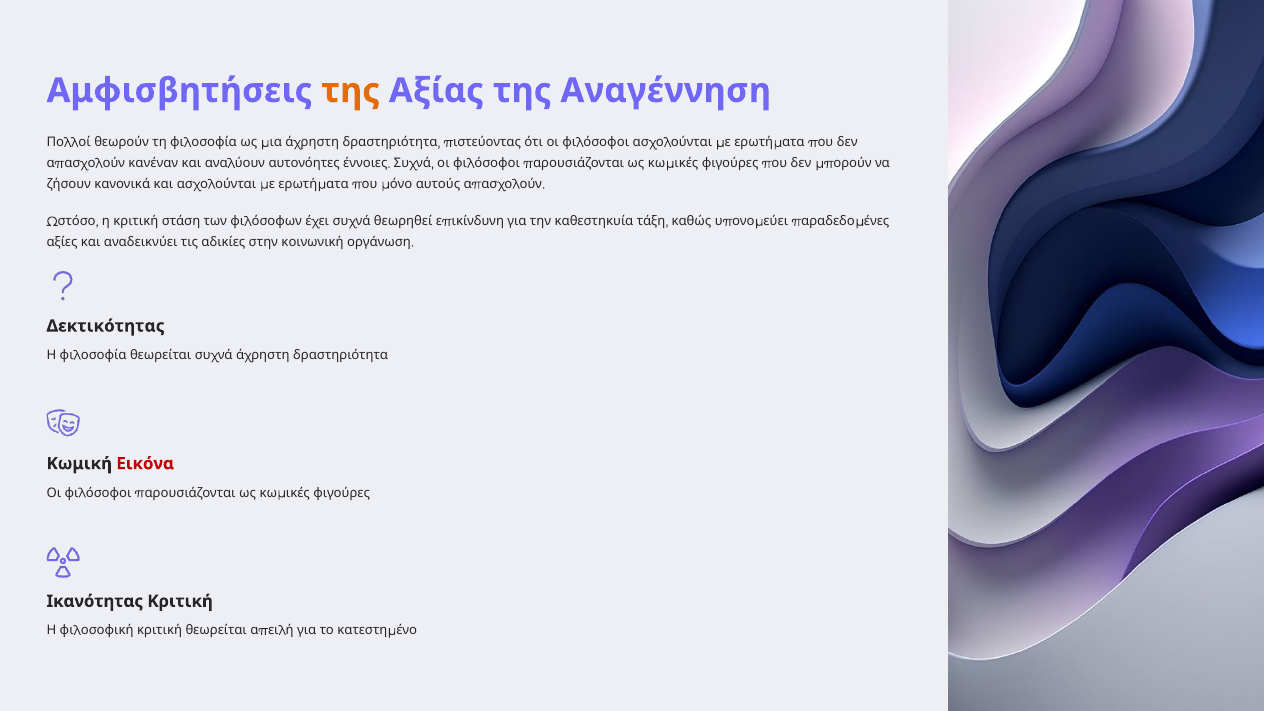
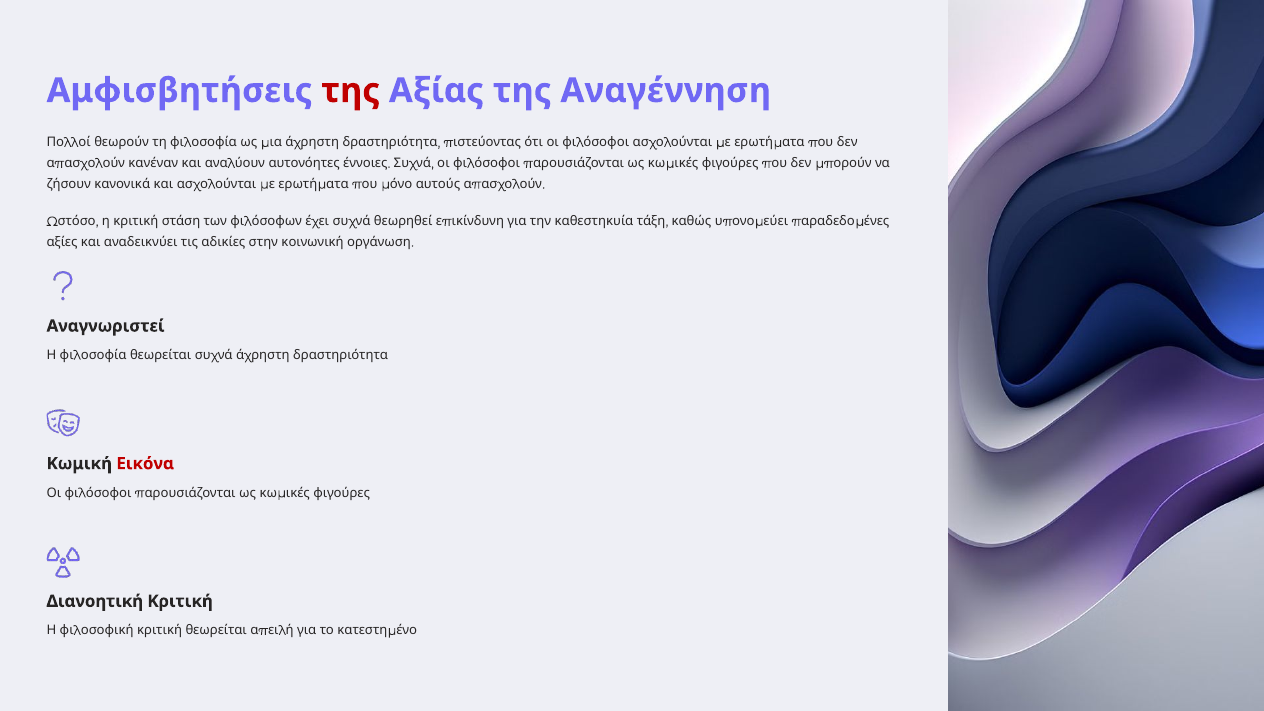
της colour: orange -> red (351, 91)
Δεκτικότητας: Δεκτικότητας -> Αναγνωριστεί (106, 326)
Ικανότητας: Ικανότητας -> Διανοητική (95, 601)
